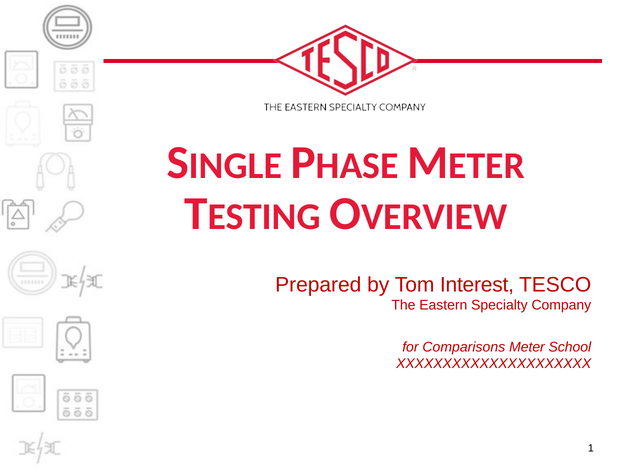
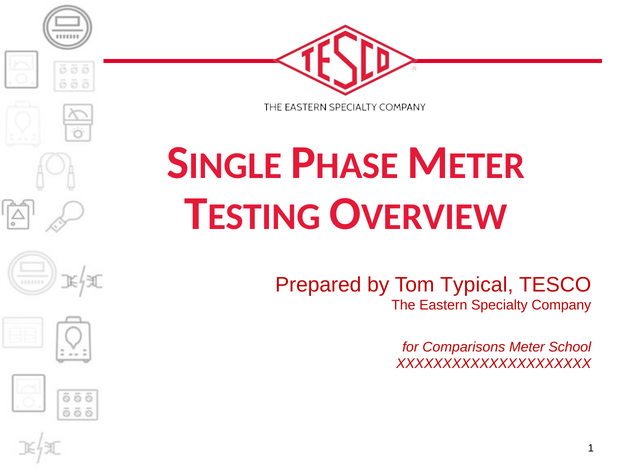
Interest: Interest -> Typical (477, 284)
